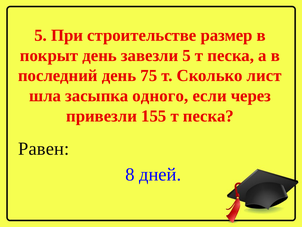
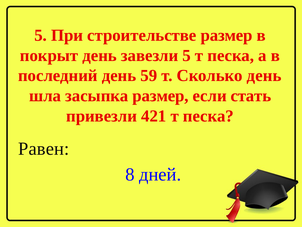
75: 75 -> 59 (149, 75)
Сколько лист: лист -> день (264, 75)
засыпка одного: одного -> размер (160, 96)
через: через -> стать (251, 96)
155: 155 -> 421 (154, 116)
